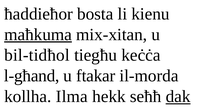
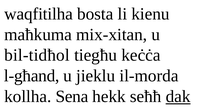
ħaddieħor: ħaddieħor -> waqfitilha (39, 14)
maħkuma underline: present -> none (38, 34)
ftakar: ftakar -> jieklu (96, 76)
Ilma: Ilma -> Sena (72, 96)
